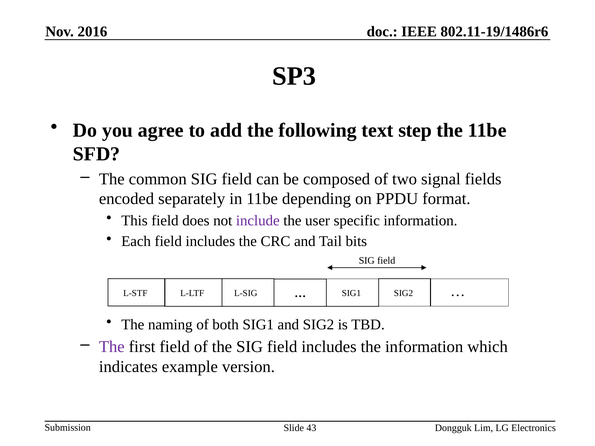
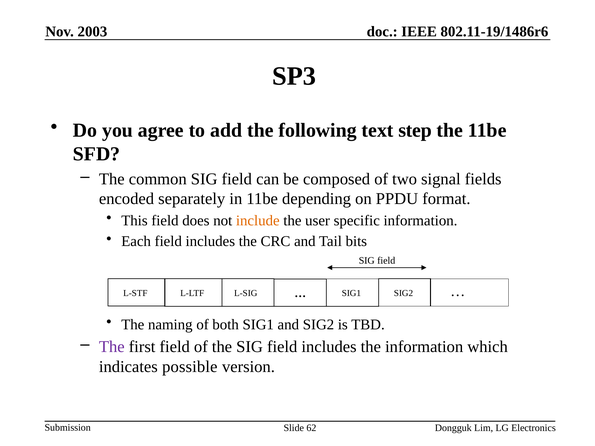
2016: 2016 -> 2003 (92, 32)
include colour: purple -> orange (258, 221)
example: example -> possible (190, 367)
43: 43 -> 62 (311, 428)
